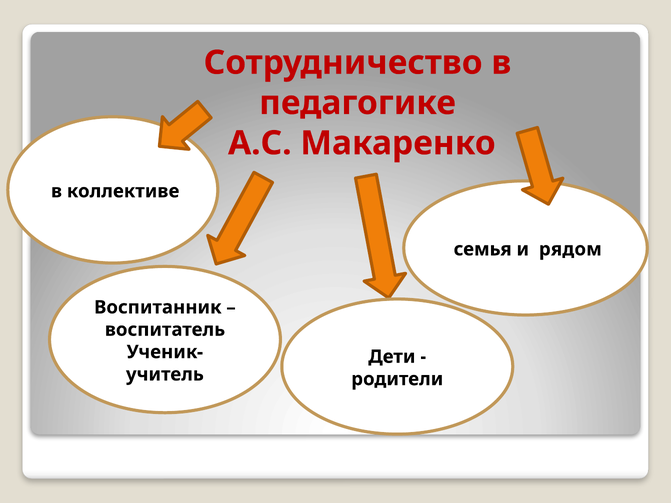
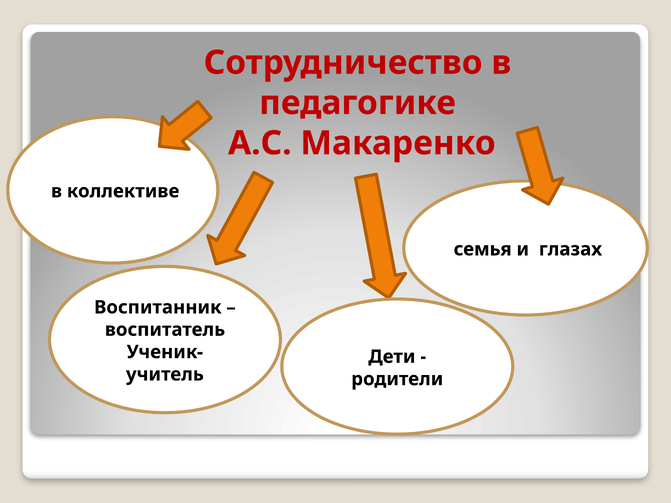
рядом: рядом -> глазах (570, 249)
